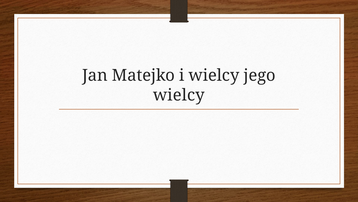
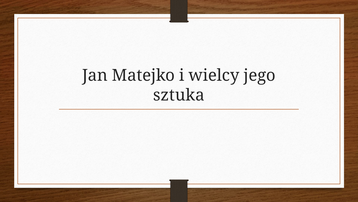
wielcy: wielcy -> sztuka (179, 95)
